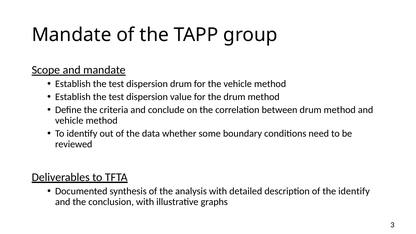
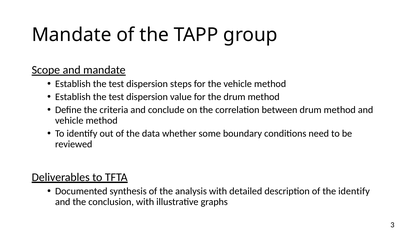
dispersion drum: drum -> steps (181, 84)
